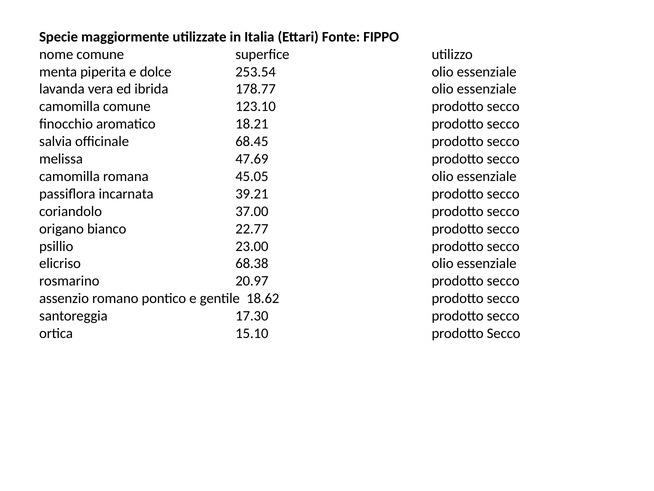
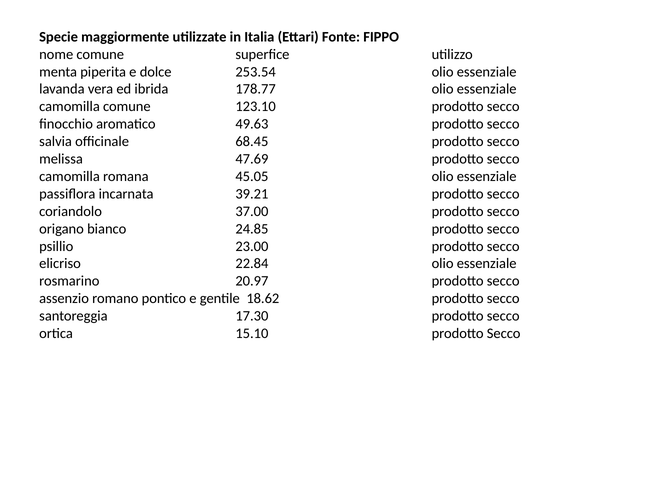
18.21: 18.21 -> 49.63 (252, 124)
22.77: 22.77 -> 24.85 (252, 229)
68.38: 68.38 -> 22.84 (252, 263)
